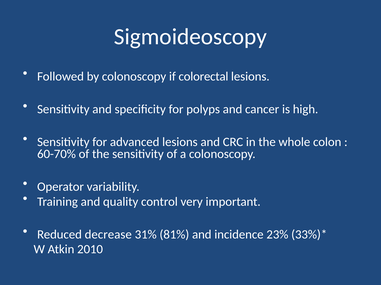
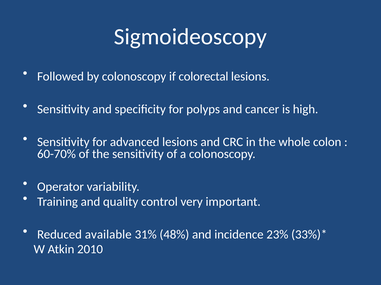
decrease: decrease -> available (108, 235)
81%: 81% -> 48% (174, 235)
